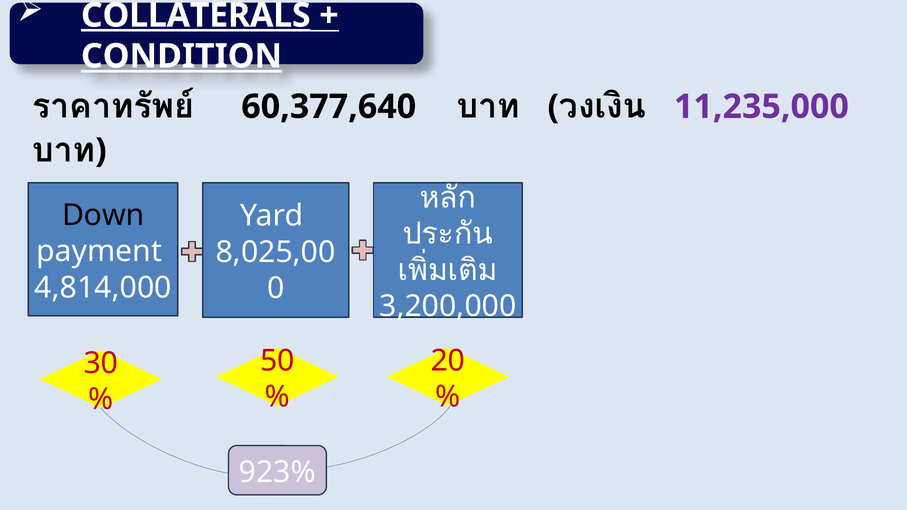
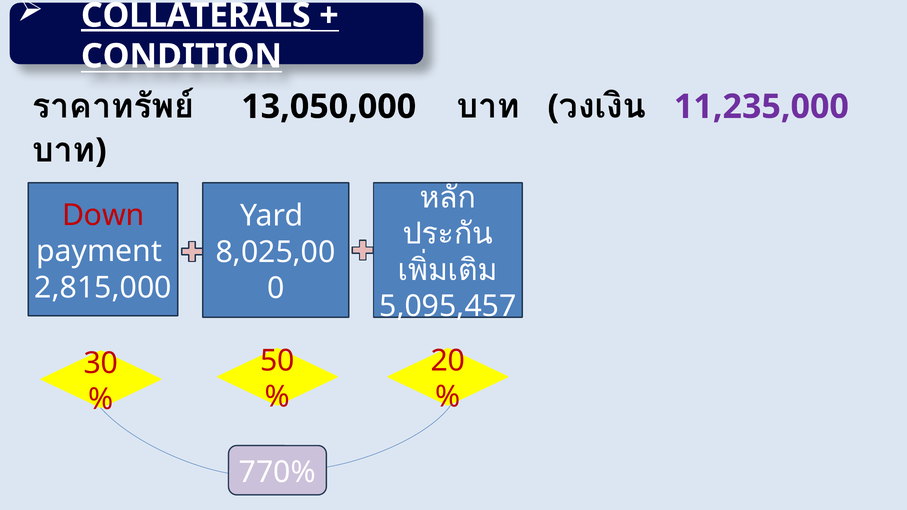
CONDITION underline: present -> none (182, 56)
60,377,640: 60,377,640 -> 13,050,000 (329, 107)
Down colour: black -> red (103, 215)
4,814,000: 4,814,000 -> 2,815,000 (103, 288)
3,200,000: 3,200,000 -> 5,095,457 (448, 307)
923%: 923% -> 770% (277, 472)
